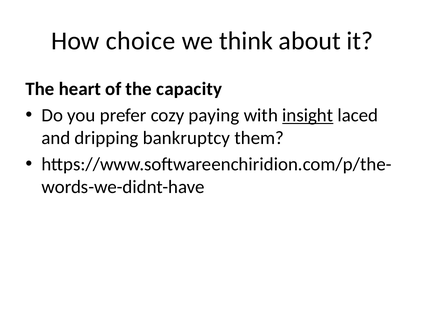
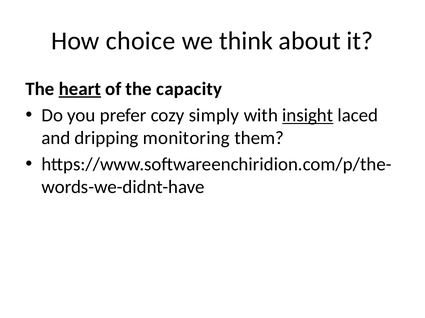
heart underline: none -> present (80, 89)
paying: paying -> simply (214, 116)
bankruptcy: bankruptcy -> monitoring (186, 138)
